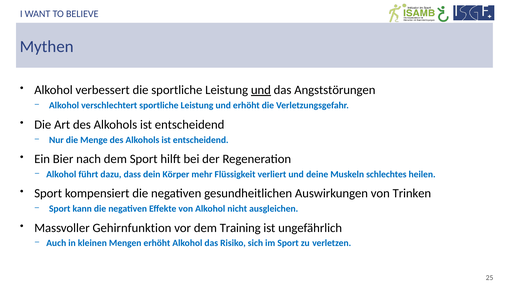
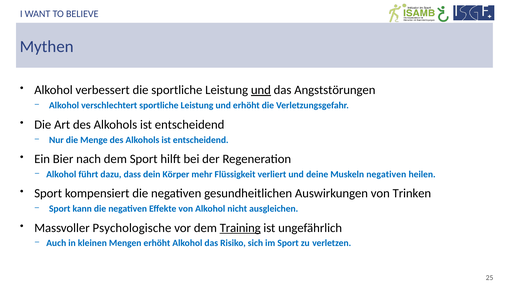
Muskeln schlechtes: schlechtes -> negativen (386, 174)
Gehirnfunktion: Gehirnfunktion -> Psychologische (132, 228)
Training underline: none -> present (240, 228)
